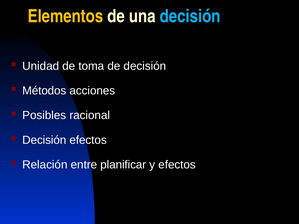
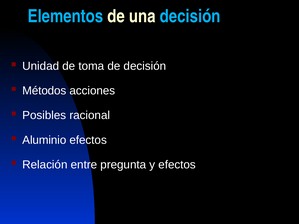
Elementos colour: yellow -> light blue (65, 16)
Decisión: Decisión -> Aluminio (44, 140)
planificar: planificar -> pregunta (123, 165)
